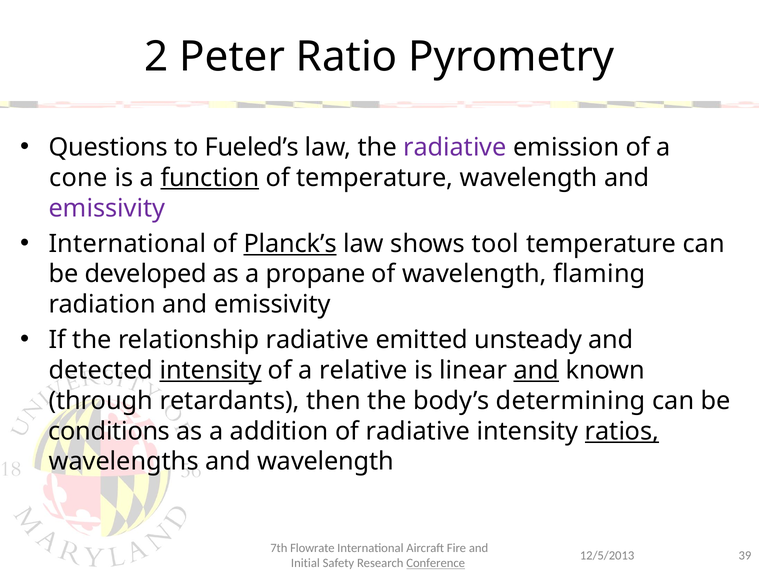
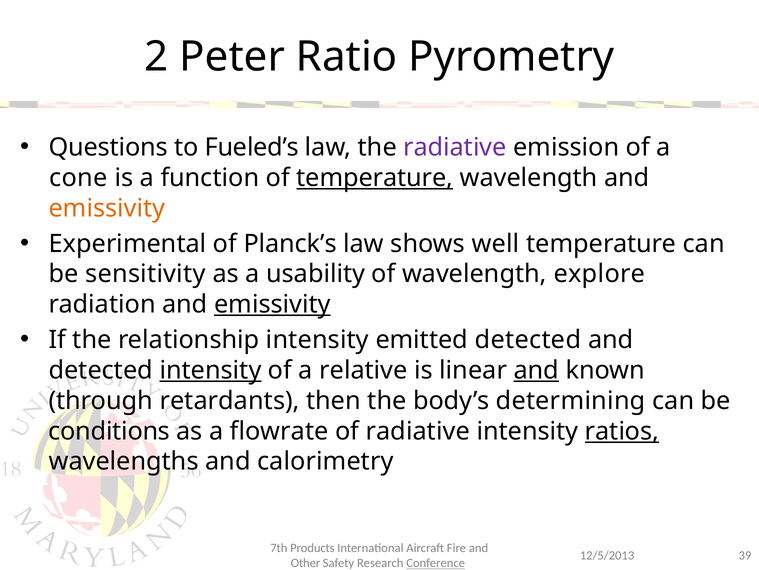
function underline: present -> none (210, 178)
temperature underline: none -> present (375, 178)
emissivity colour: purple -> orange (107, 208)
International: International -> Experimental (128, 243)
Planck’s underline: present -> none (290, 243)
tool: tool -> well (495, 243)
developed: developed -> sensitivity (145, 274)
propane: propane -> usability (316, 274)
flaming: flaming -> explore (599, 274)
emissivity underline: none -> present (272, 304)
relationship radiative: radiative -> intensity (317, 340)
emitted unsteady: unsteady -> detected (528, 340)
addition: addition -> flowrate (279, 431)
and wavelength: wavelength -> calorimetry (325, 461)
Flowrate: Flowrate -> Products (312, 547)
Initial: Initial -> Other (305, 563)
